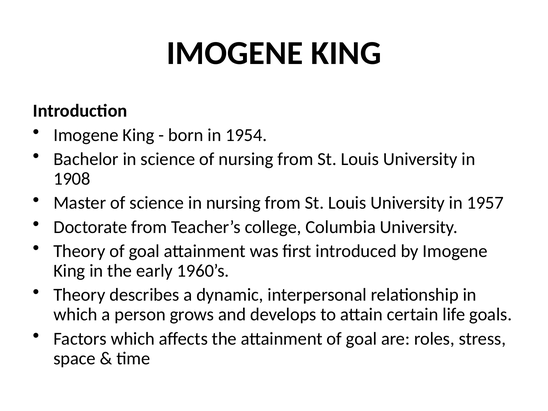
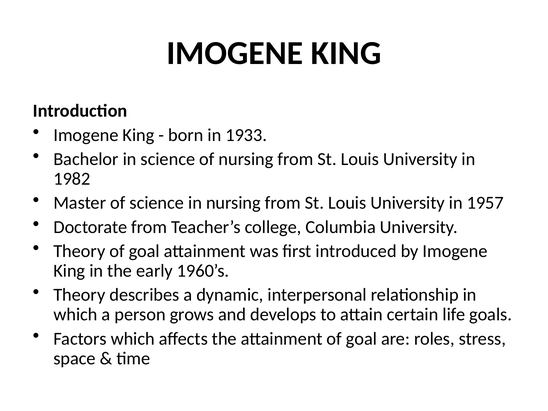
1954: 1954 -> 1933 (246, 135)
1908: 1908 -> 1982 (72, 179)
